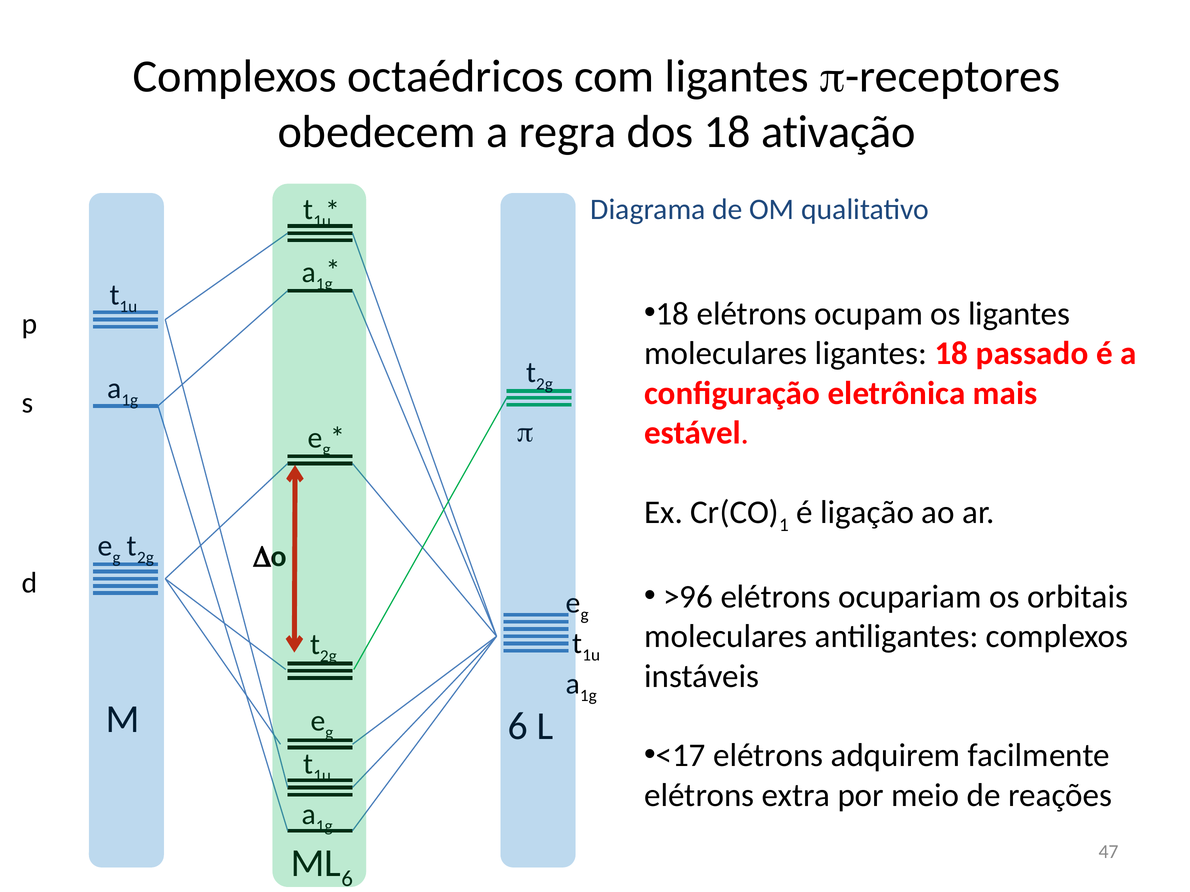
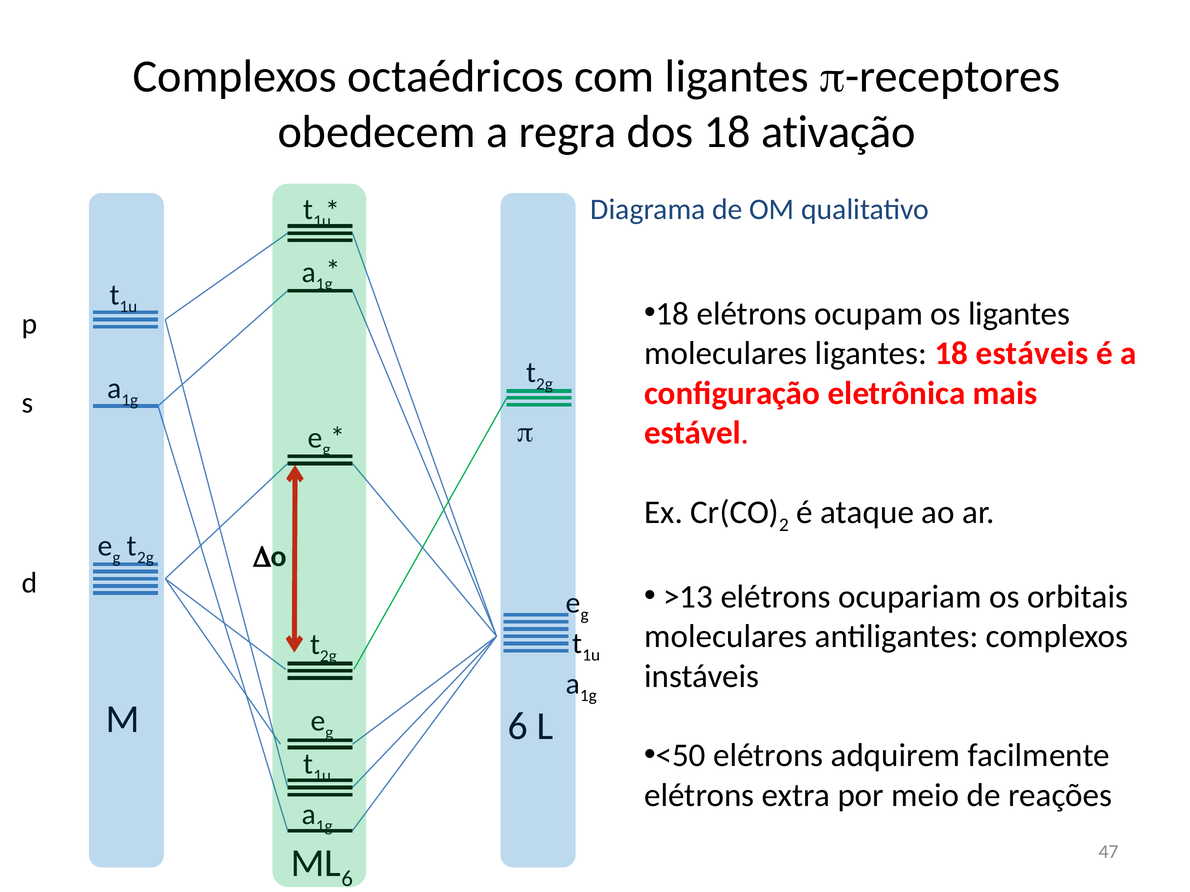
passado: passado -> estáveis (1032, 354)
1: 1 -> 2 (784, 525)
ligação: ligação -> ataque (867, 512)
>96: >96 -> >13 (688, 597)
<17: <17 -> <50 (681, 756)
